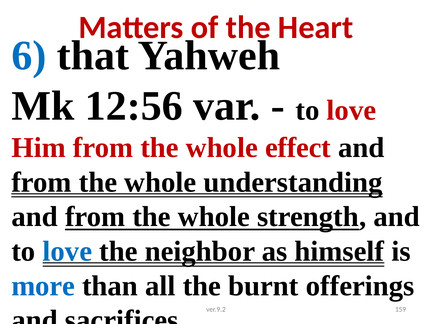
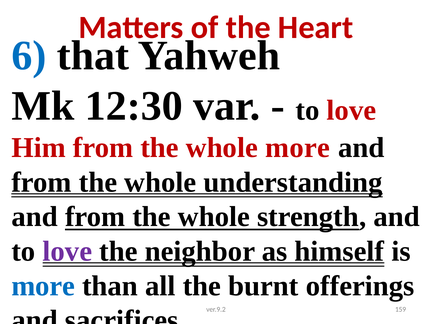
12:56: 12:56 -> 12:30 (134, 106)
whole effect: effect -> more (298, 148)
love colour: blue -> purple (67, 251)
